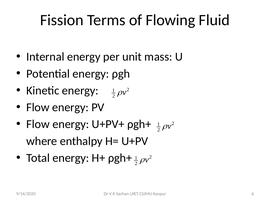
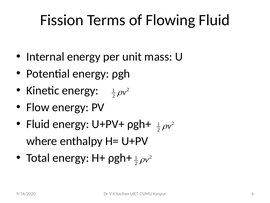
Flow: Flow -> Fluid (38, 124)
